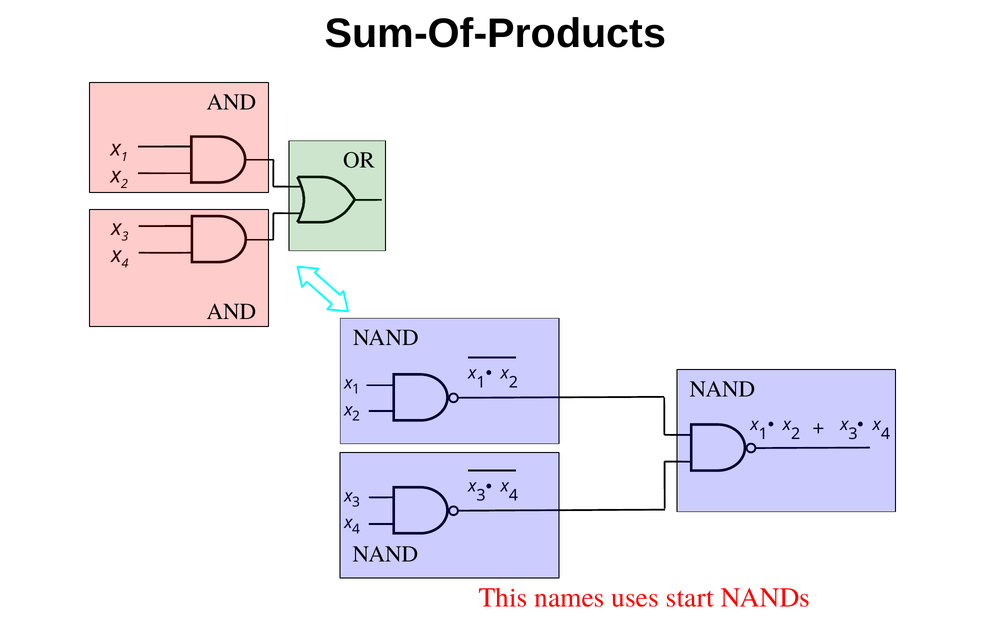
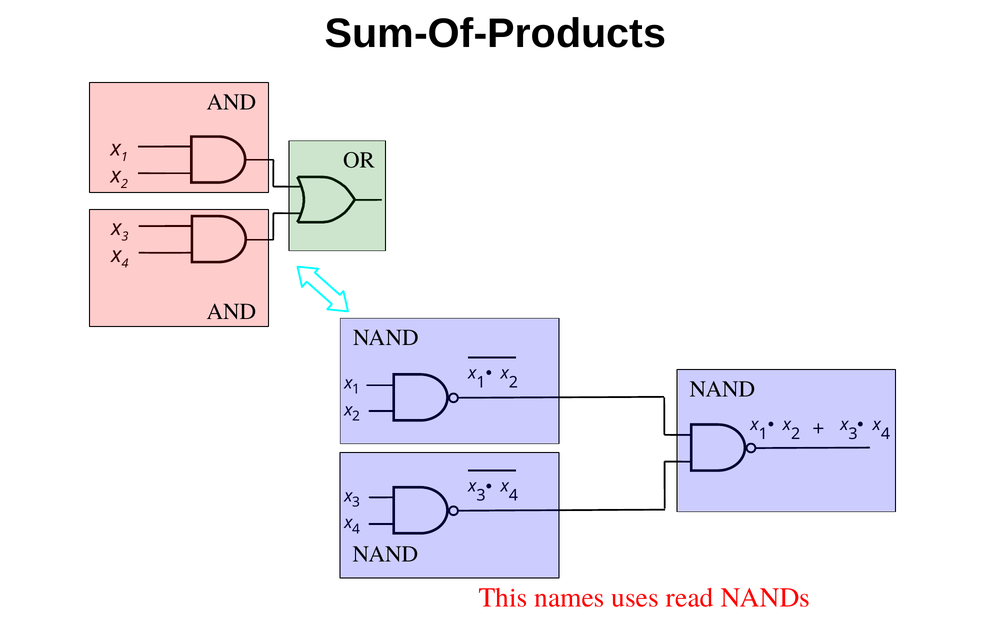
start: start -> read (690, 598)
